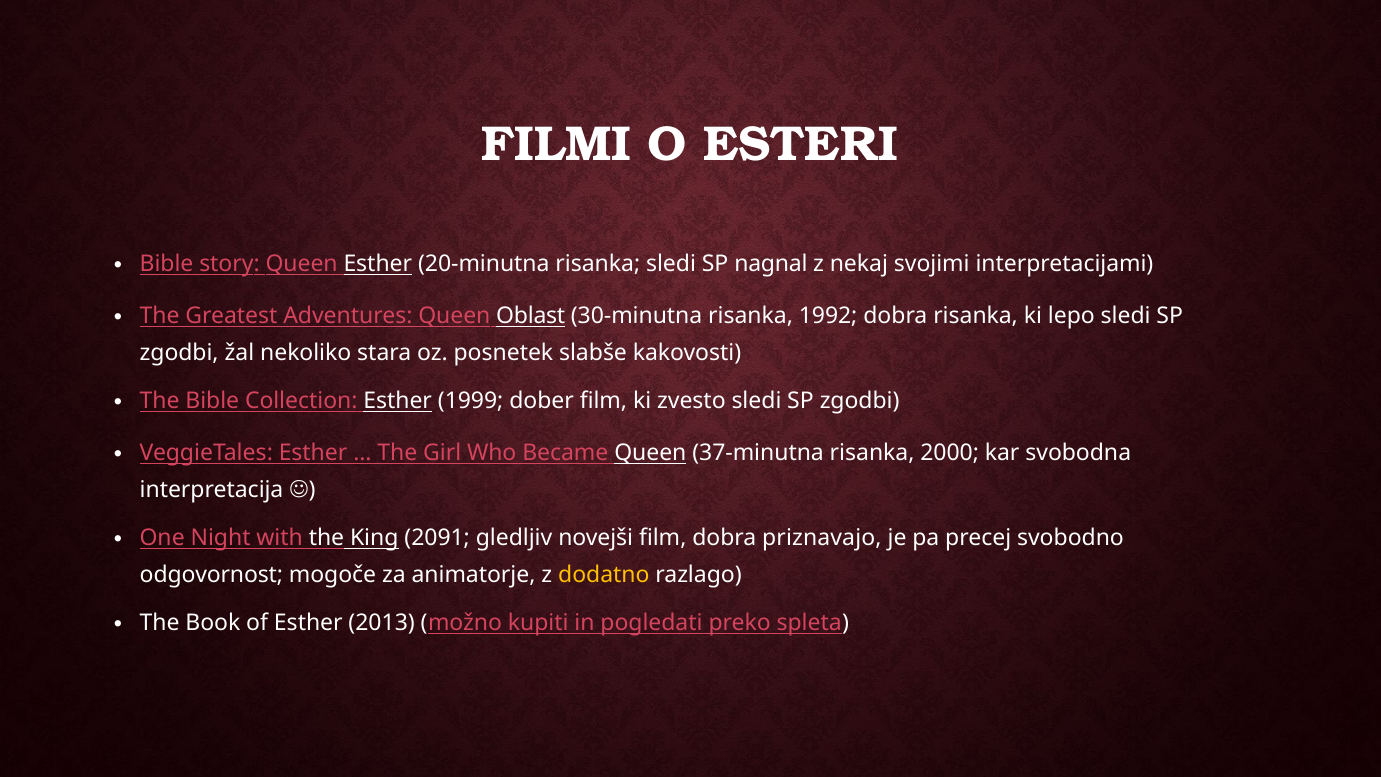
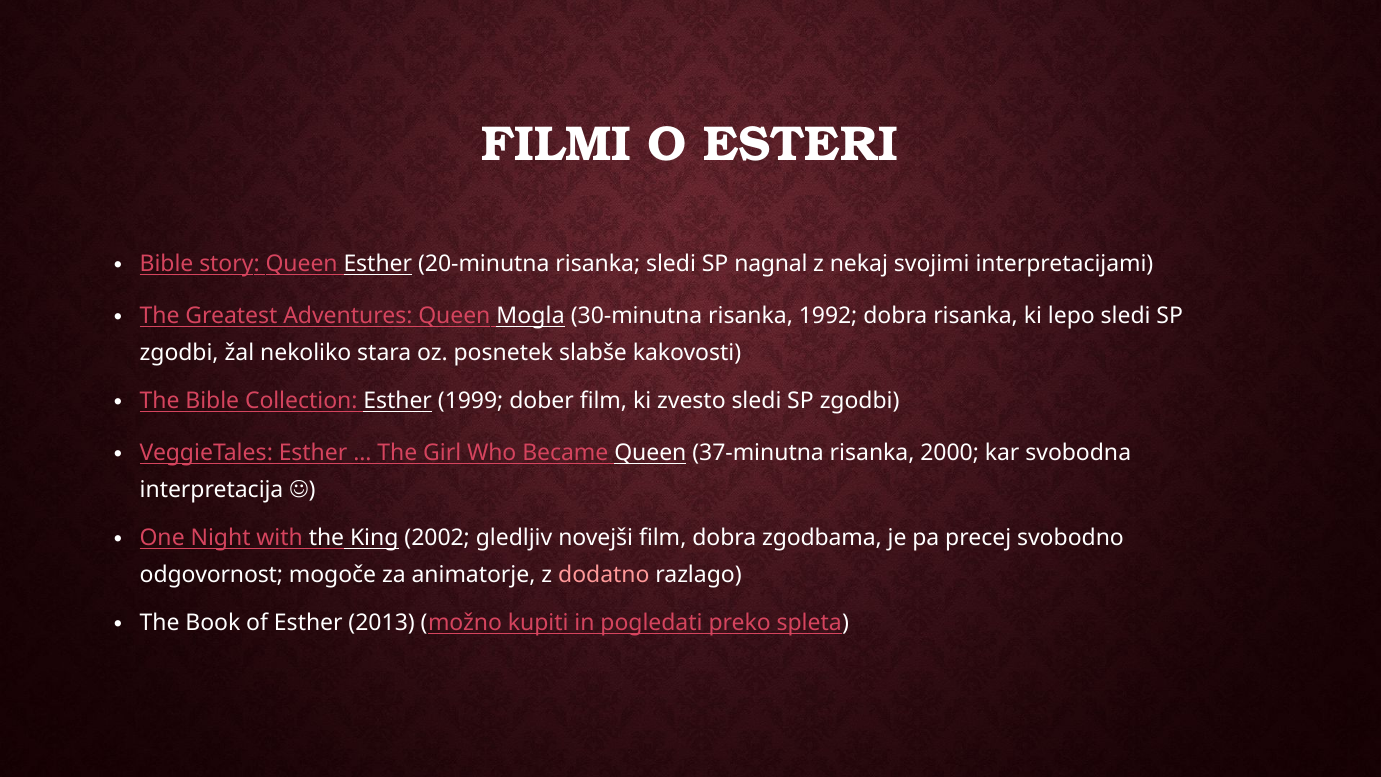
Oblast: Oblast -> Mogla (531, 316)
2091: 2091 -> 2002 (437, 538)
priznavajo: priznavajo -> zgodbama (822, 538)
dodatno colour: yellow -> pink (604, 575)
